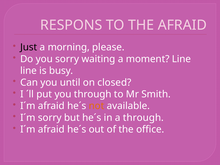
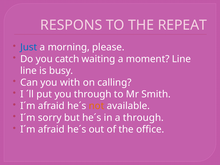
THE AFRAID: AFRAID -> REPEAT (182, 25)
Just colour: black -> blue (29, 47)
you sorry: sorry -> catch (67, 59)
until: until -> with (70, 82)
closed: closed -> calling (114, 82)
